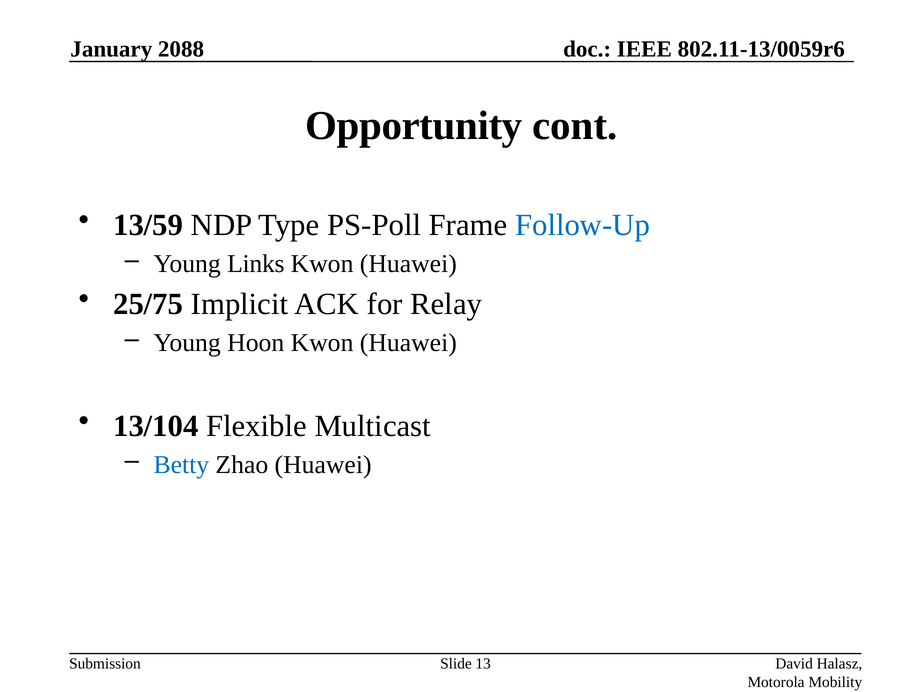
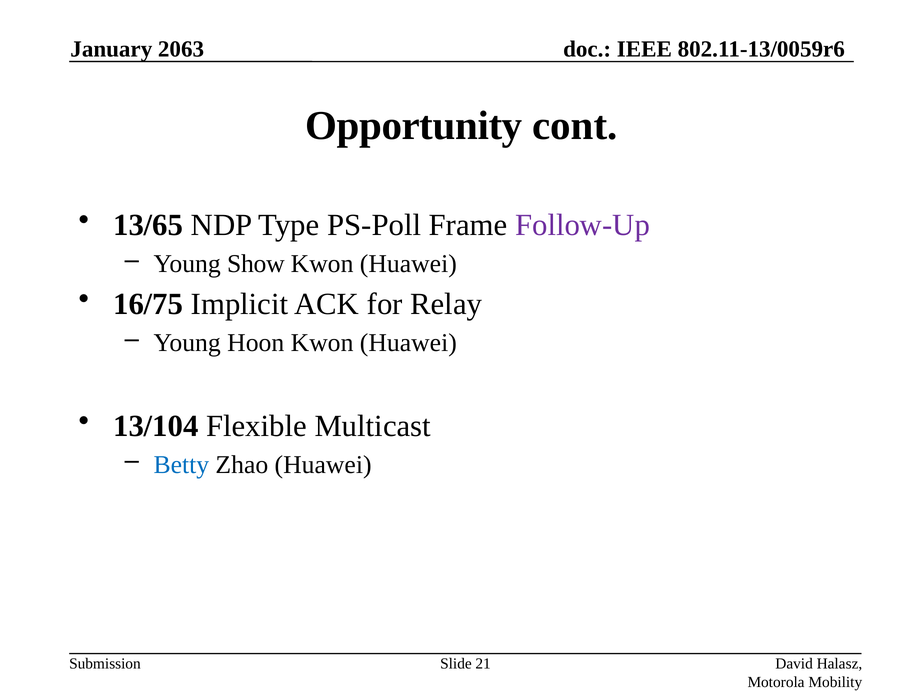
2088: 2088 -> 2063 (181, 49)
13/59: 13/59 -> 13/65 (148, 225)
Follow-Up colour: blue -> purple (583, 225)
Links: Links -> Show (256, 264)
25/75: 25/75 -> 16/75 (148, 304)
13: 13 -> 21 (483, 664)
